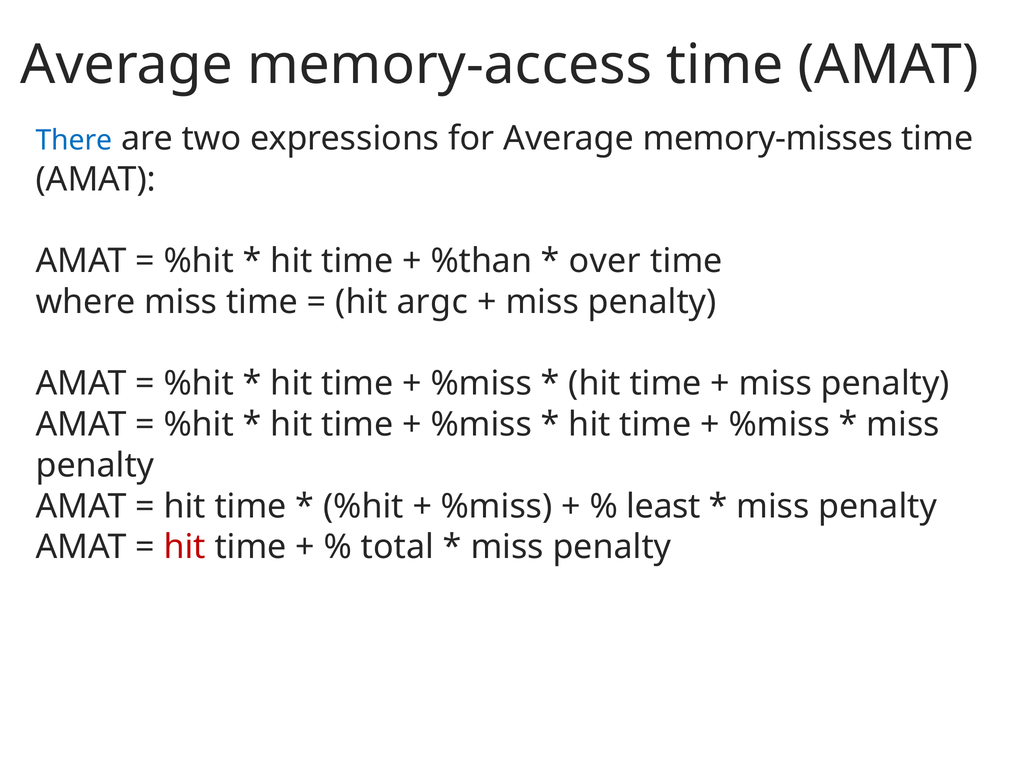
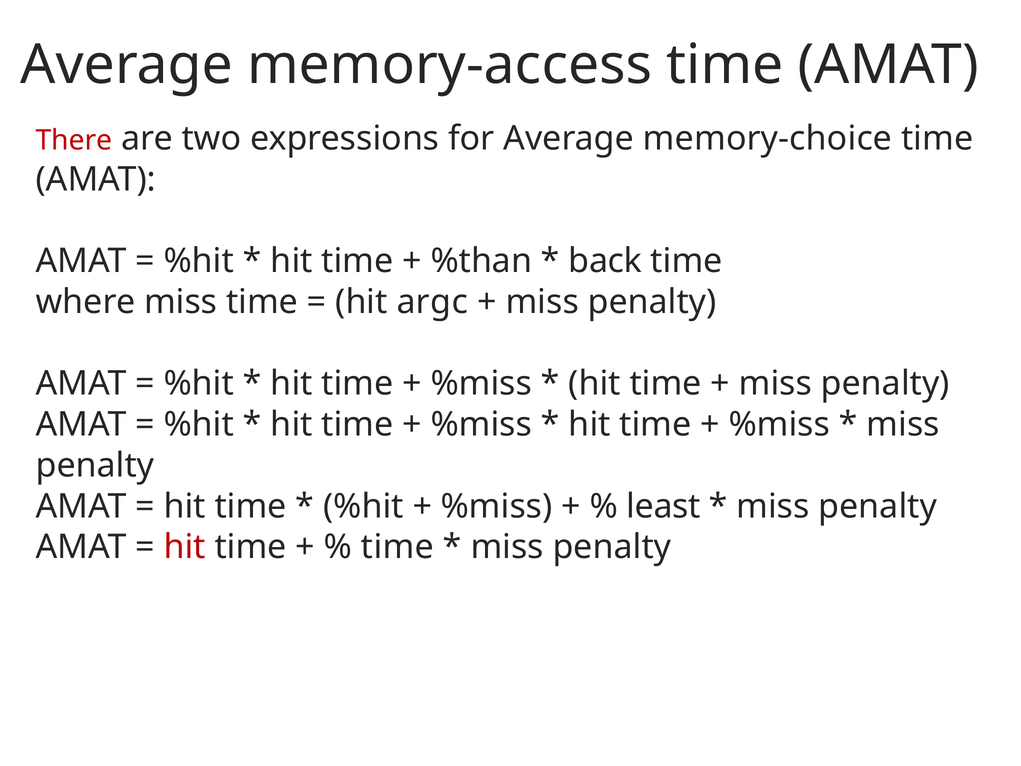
There colour: blue -> red (74, 140)
memory-misses: memory-misses -> memory-choice (768, 139)
over: over -> back (605, 261)
total: total -> time (397, 547)
